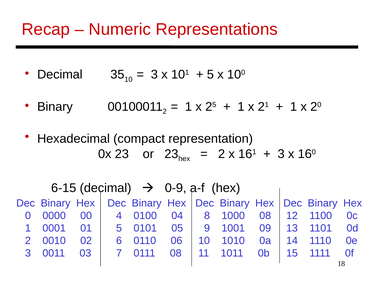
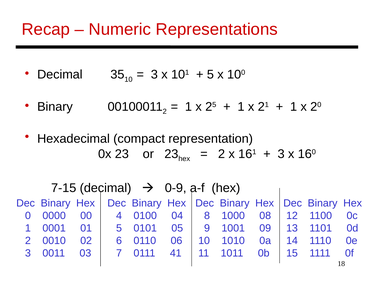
6-15: 6-15 -> 7-15 (64, 189)
0111 08: 08 -> 41 (176, 254)
